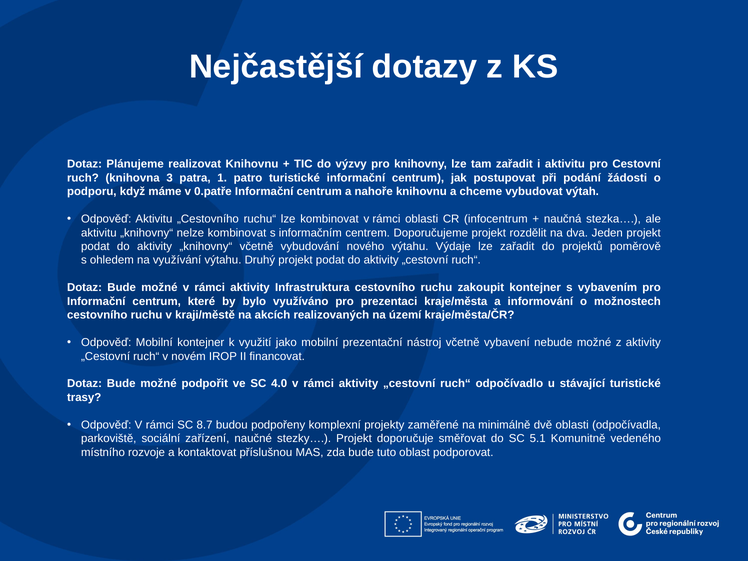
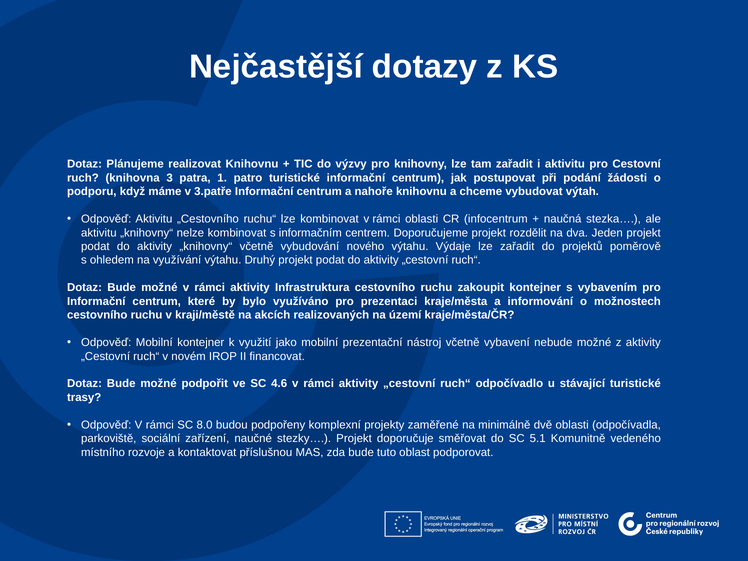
0.patře: 0.patře -> 3.patře (213, 192)
4.0: 4.0 -> 4.6 (279, 384)
8.7: 8.7 -> 8.0 (205, 425)
